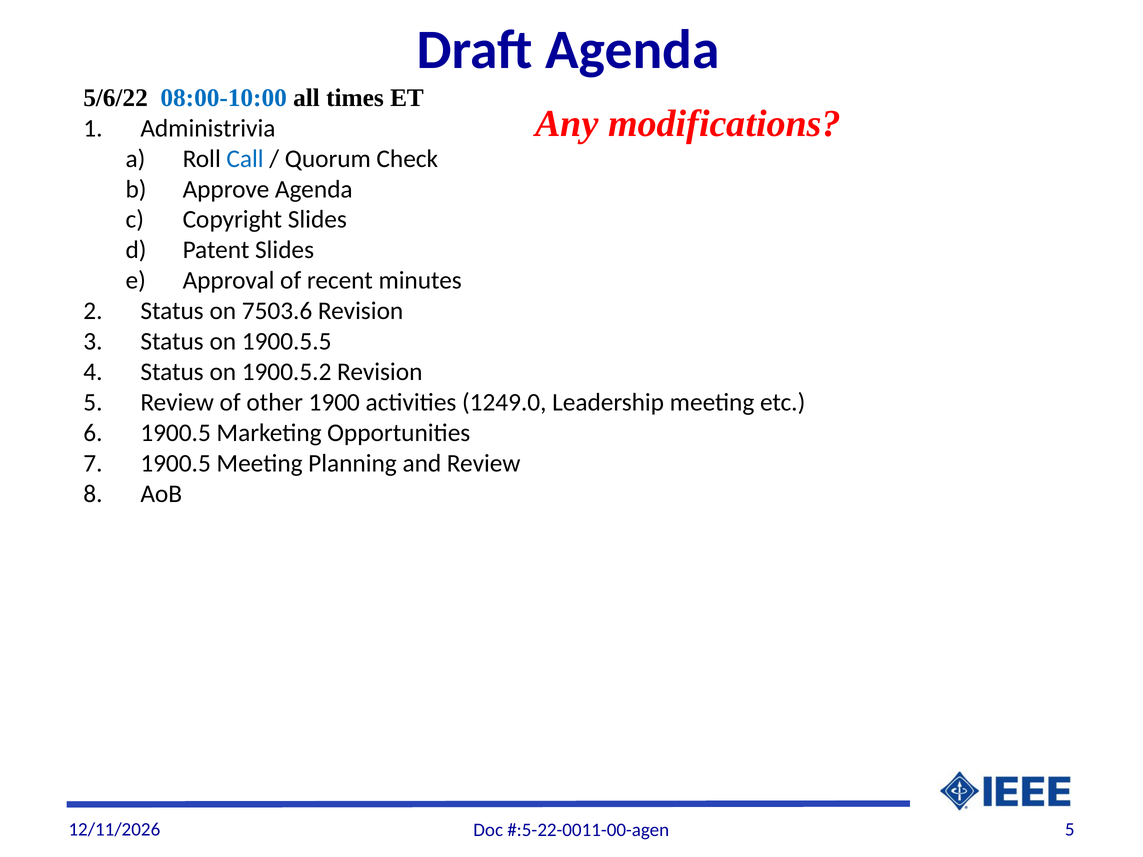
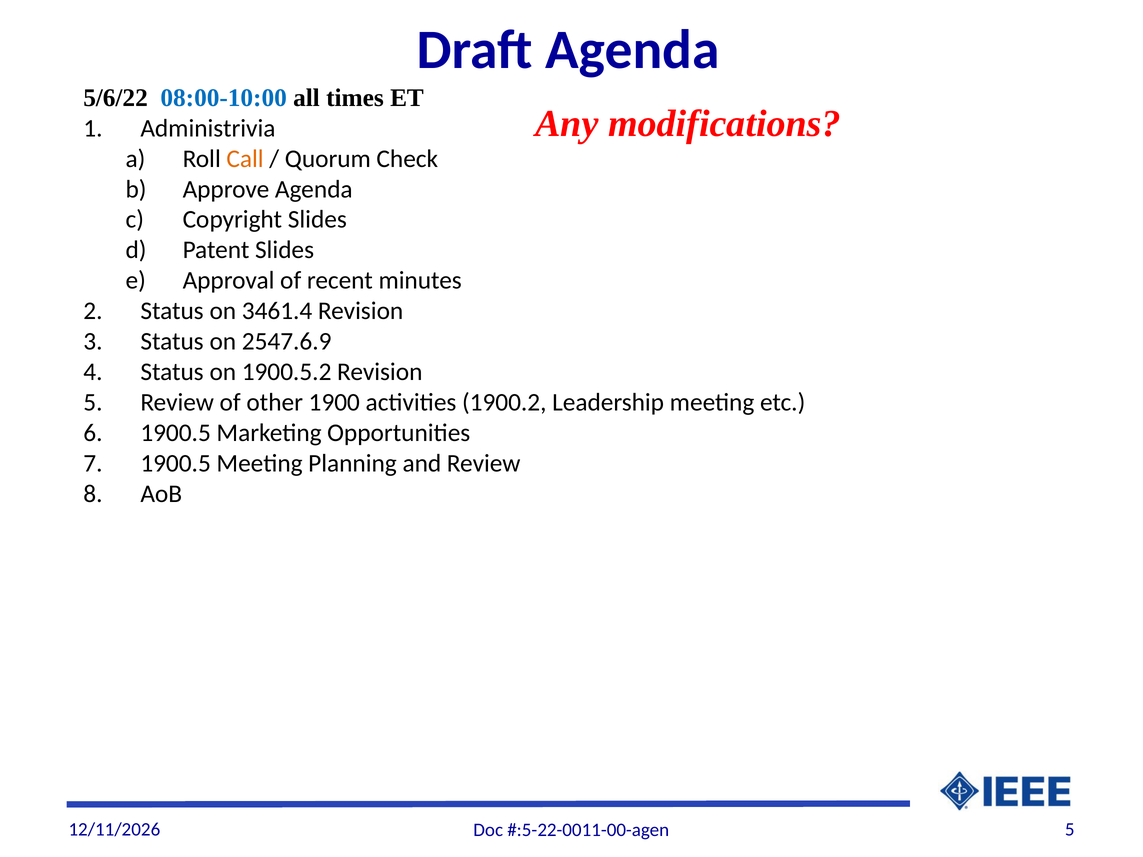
Call colour: blue -> orange (245, 159)
7503.6: 7503.6 -> 3461.4 (277, 311)
1900.5.5: 1900.5.5 -> 2547.6.9 (287, 342)
1249.0: 1249.0 -> 1900.2 (504, 402)
